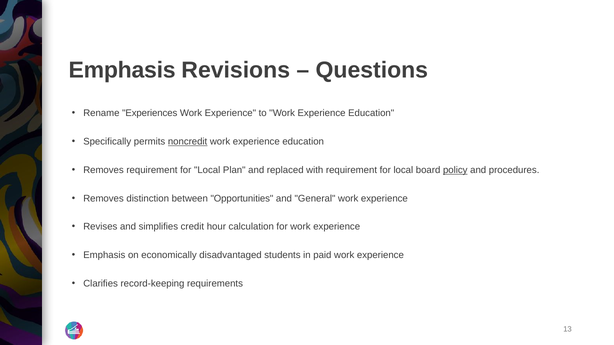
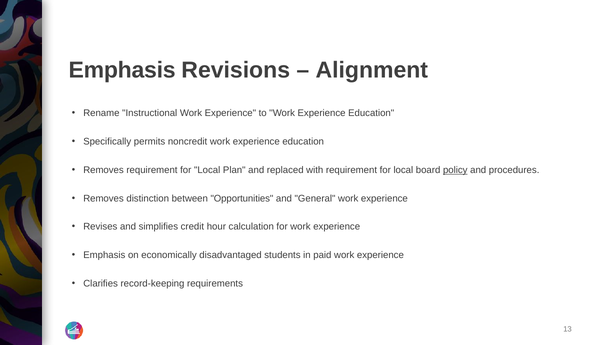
Questions: Questions -> Alignment (372, 70)
Experiences: Experiences -> Instructional (150, 113)
noncredit underline: present -> none (188, 142)
